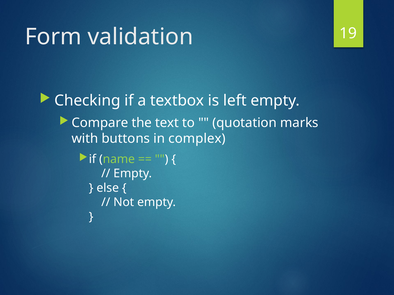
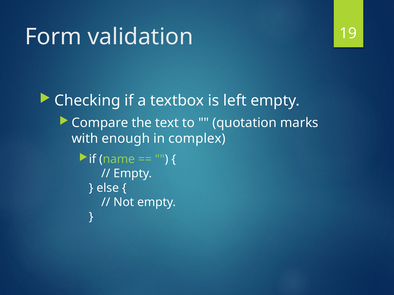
buttons: buttons -> enough (126, 139)
